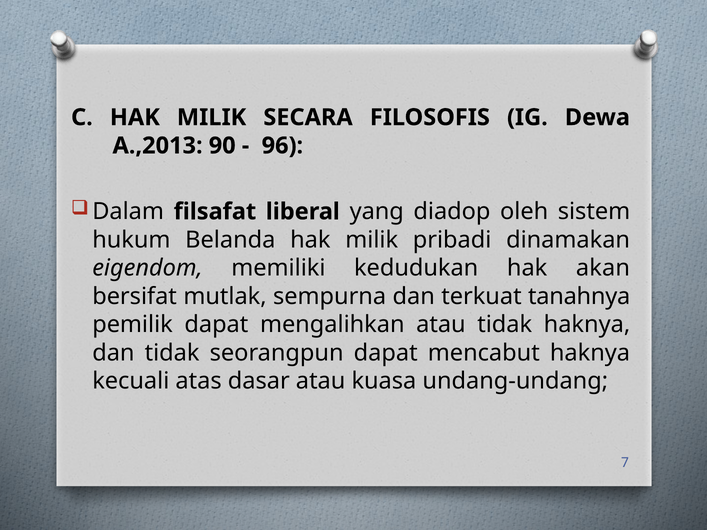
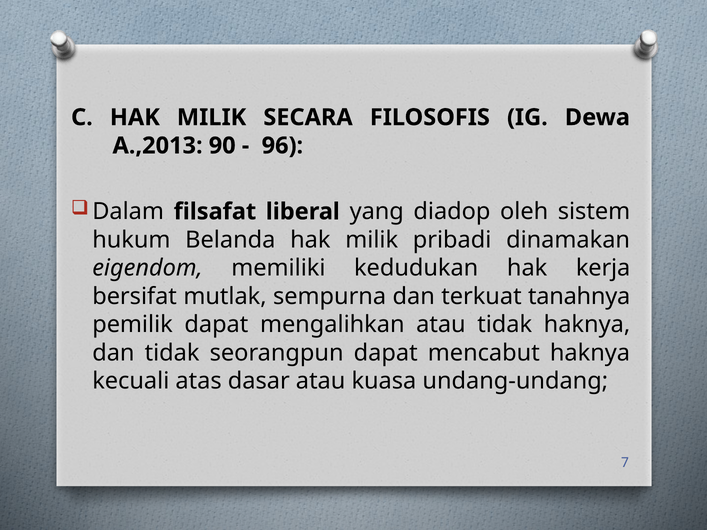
akan: akan -> kerja (603, 268)
